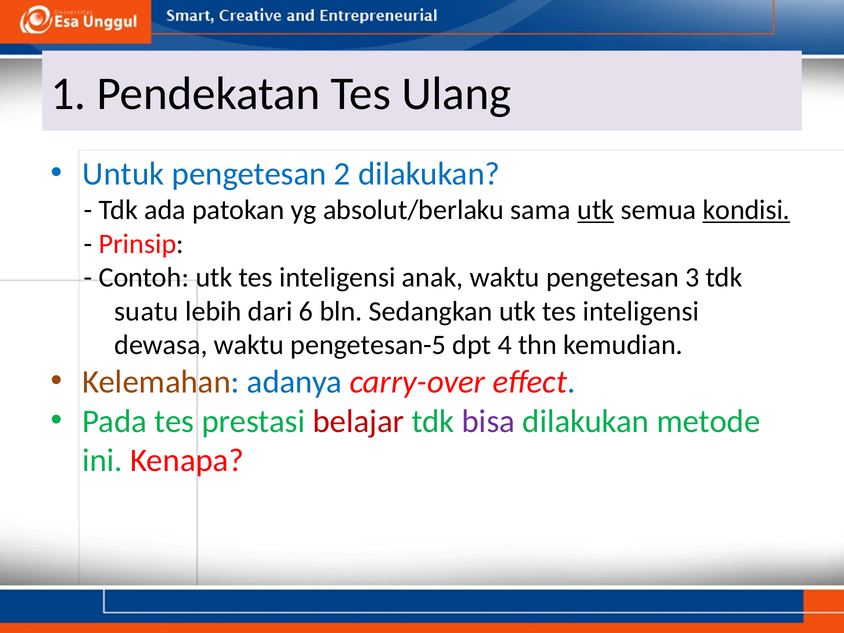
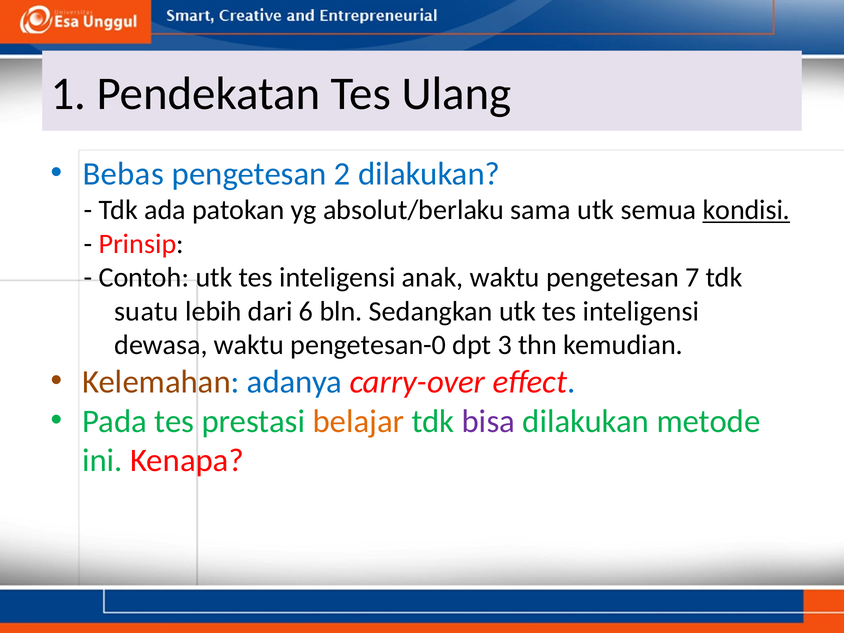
Untuk: Untuk -> Bebas (123, 174)
utk underline: present -> none (596, 210)
3: 3 -> 7 (692, 278)
pengetesan-5: pengetesan-5 -> pengetesan-0 (368, 345)
4: 4 -> 3 (505, 345)
belajar colour: red -> orange (358, 421)
